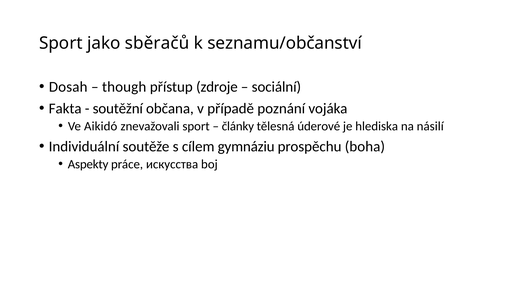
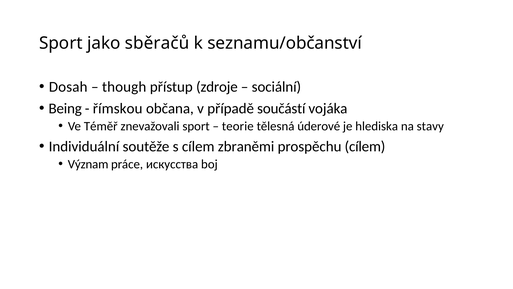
Fakta: Fakta -> Being (65, 108)
soutěžní: soutěžní -> římskou (118, 108)
poznání: poznání -> součástí (281, 108)
Aikidó: Aikidó -> Téměř (101, 126)
články: články -> teorie (238, 126)
násilí: násilí -> stavy (430, 126)
gymnáziu: gymnáziu -> zbraněmi (246, 146)
prospěchu boha: boha -> cílem (365, 146)
Aspekty: Aspekty -> Význam (88, 164)
